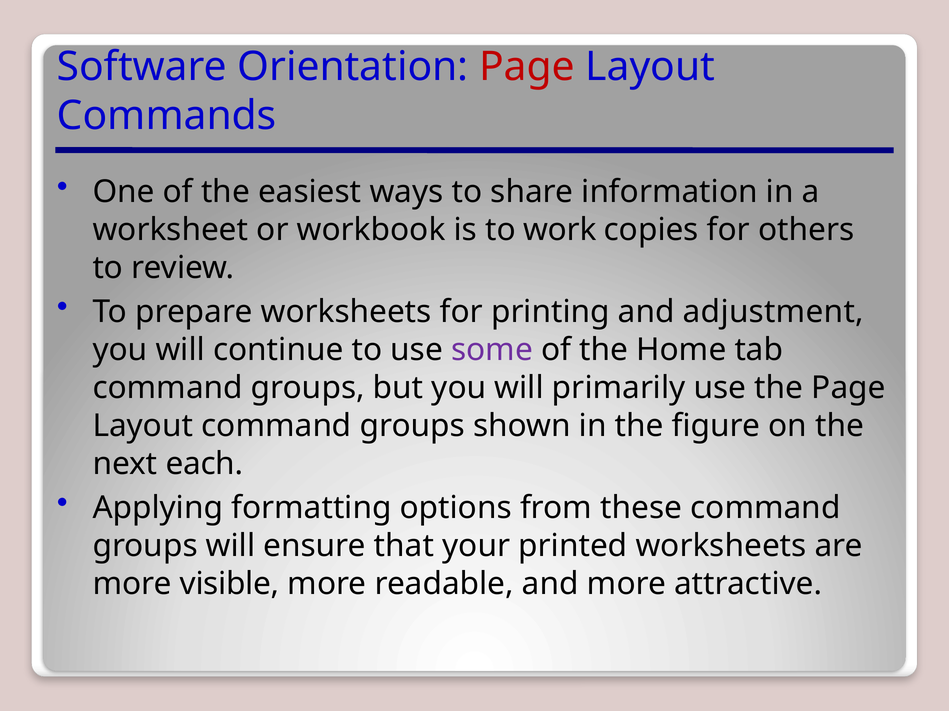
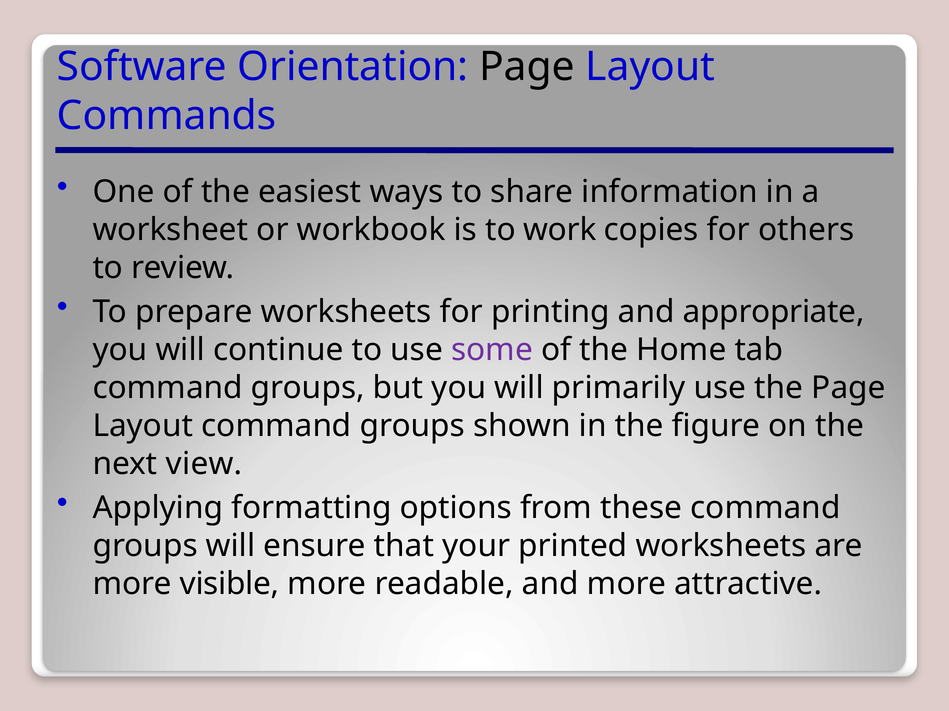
Page colour: red -> black (527, 67)
adjustment: adjustment -> appropriate (774, 312)
each: each -> view (204, 464)
